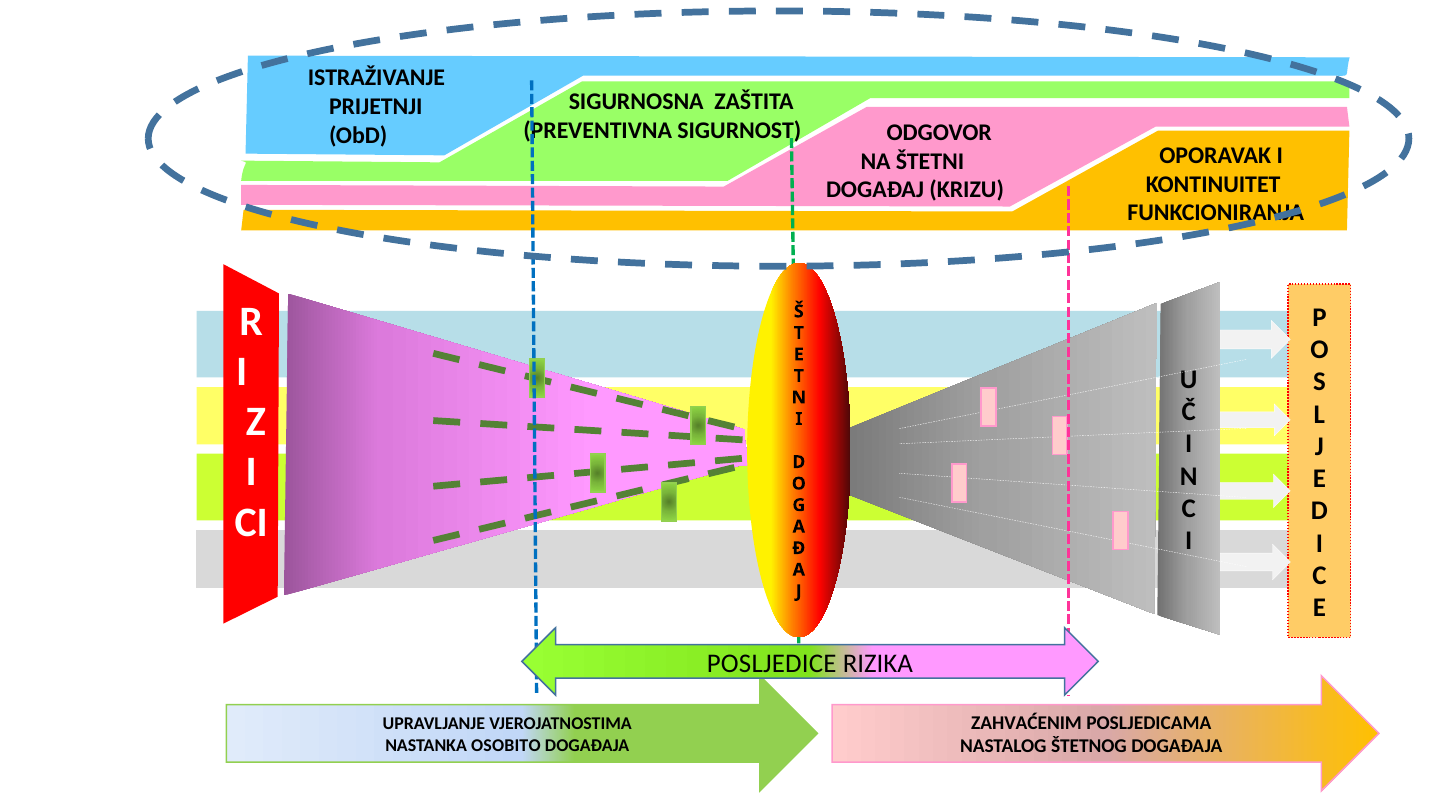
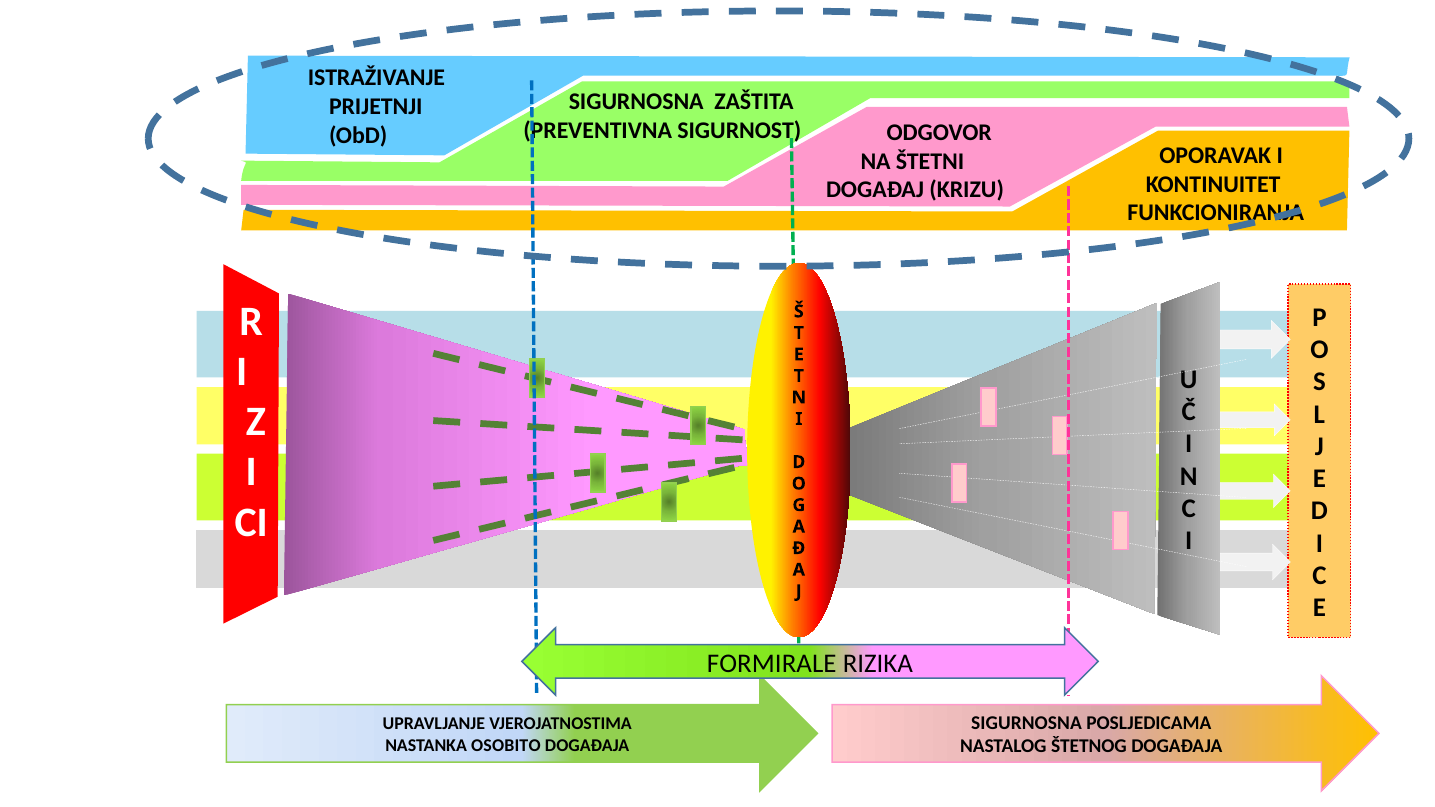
POSLJEDICE: POSLJEDICE -> FORMIRALE (772, 663)
ZAHVAĆENIM: ZAHVAĆENIM -> SIGURNOSNA (1026, 723)
